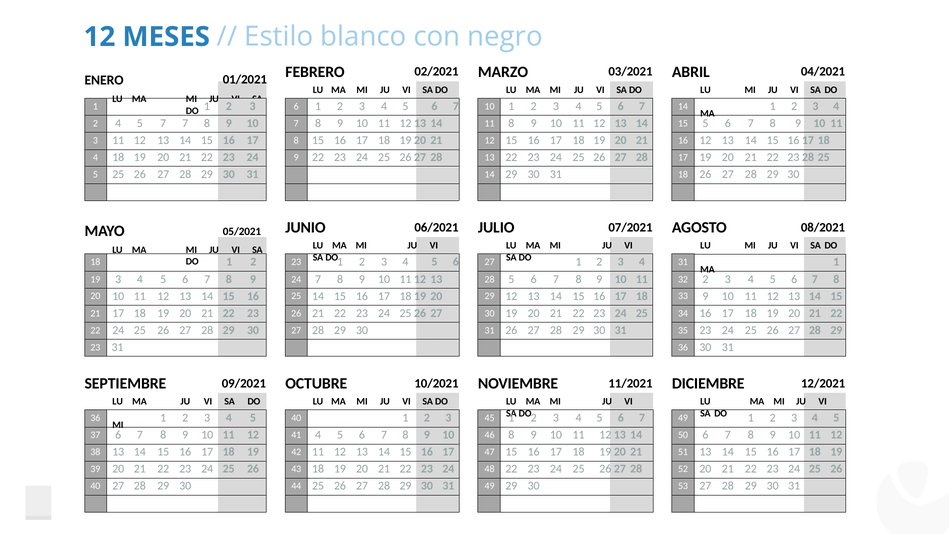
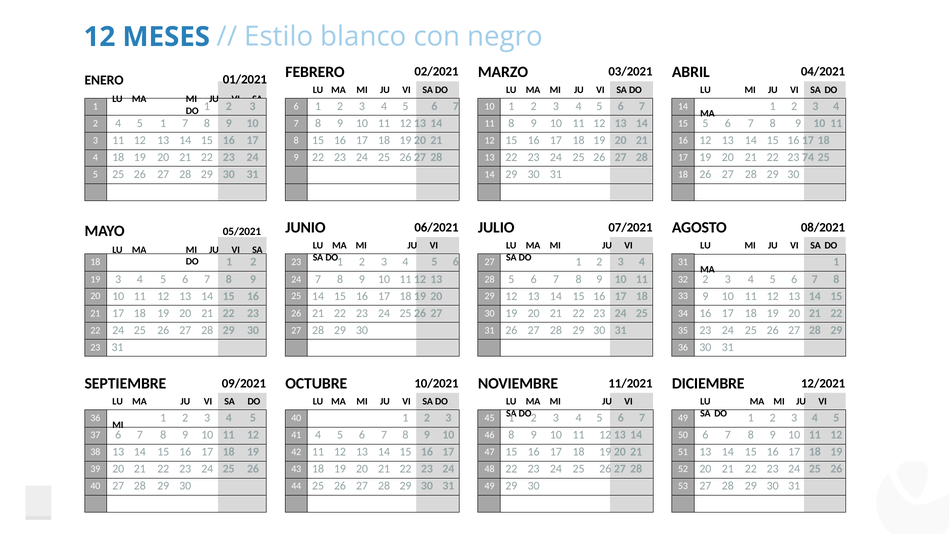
5 7: 7 -> 1 (163, 123)
23 28: 28 -> 74 (808, 157)
